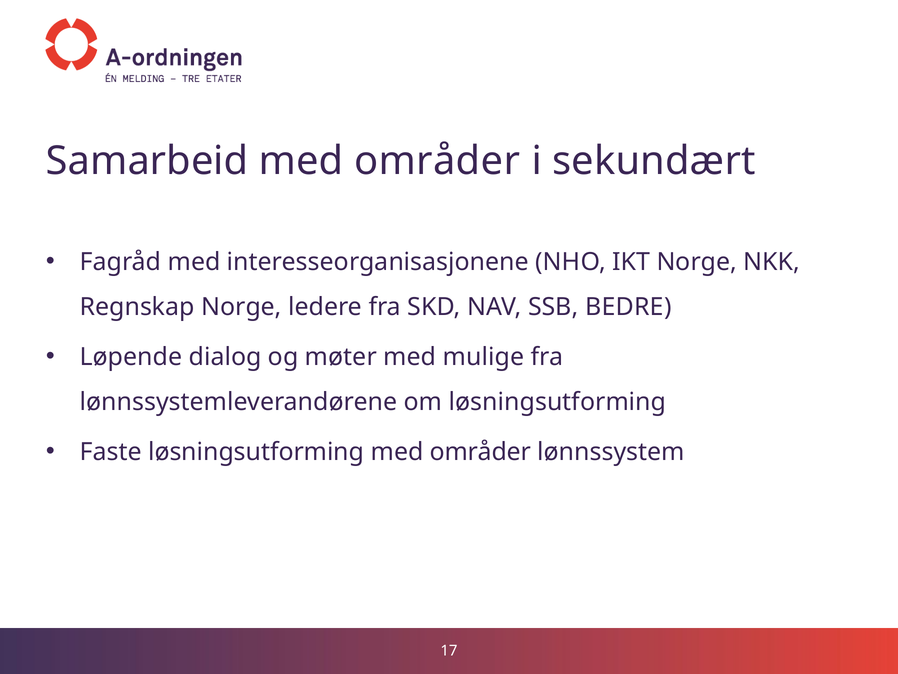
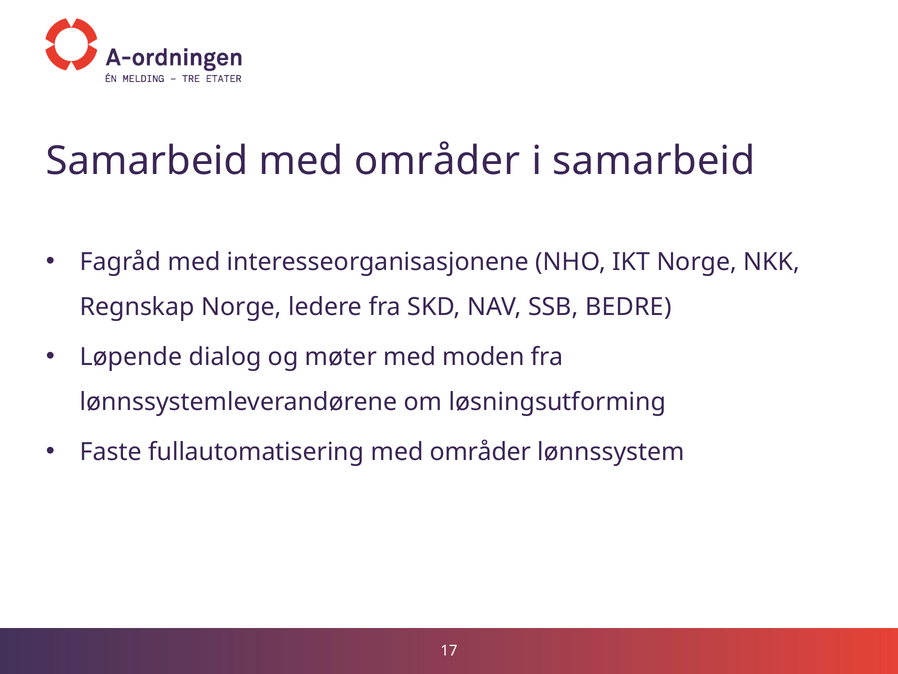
i sekundært: sekundært -> samarbeid (654, 161)
mulige: mulige -> moden (484, 357)
Faste løsningsutforming: løsningsutforming -> fullautomatisering (256, 452)
